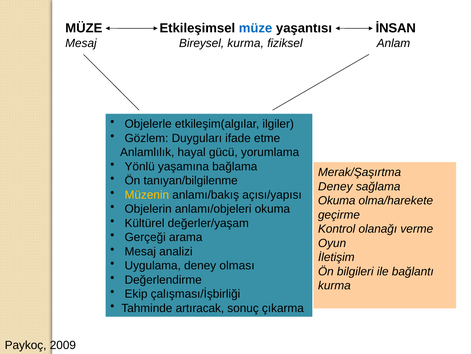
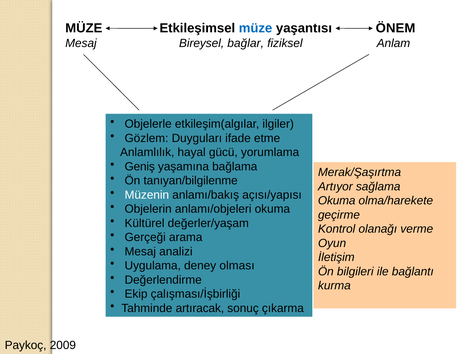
İNSAN: İNSAN -> ÖNEM (396, 28)
Bireysel kurma: kurma -> bağlar (246, 43)
Yönlü: Yönlü -> Geniş (140, 166)
Deney: Deney -> Artıyor (335, 186)
Müzenin colour: yellow -> white (147, 194)
